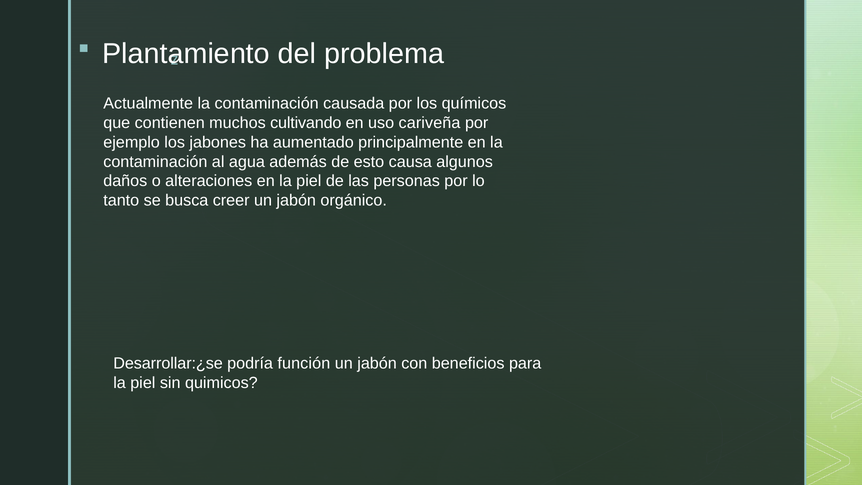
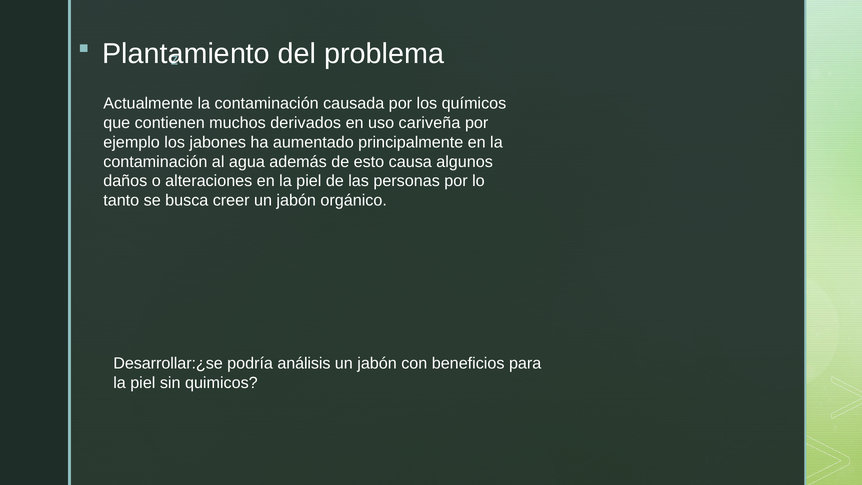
cultivando: cultivando -> derivados (306, 123)
función: función -> análisis (304, 363)
